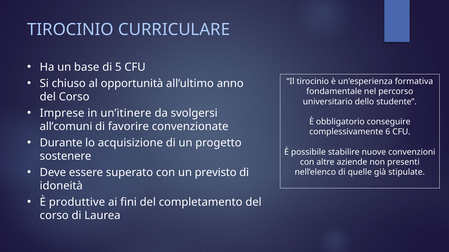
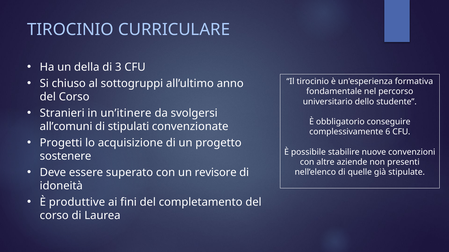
base: base -> della (87, 67)
5: 5 -> 3 (118, 67)
opportunità: opportunità -> sottogruppi (132, 84)
Imprese: Imprese -> Stranieri (62, 113)
favorire: favorire -> stipulati (128, 127)
Durante: Durante -> Progetti (61, 143)
previsto: previsto -> revisore (216, 173)
